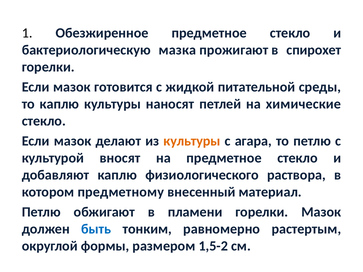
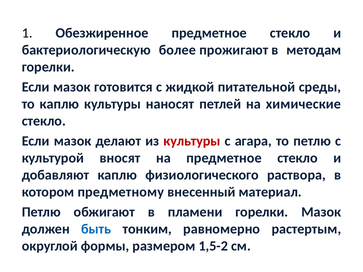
мазка: мазка -> более (177, 50)
спирохет: спирохет -> методам (314, 50)
культуры colour: orange -> red (192, 141)
